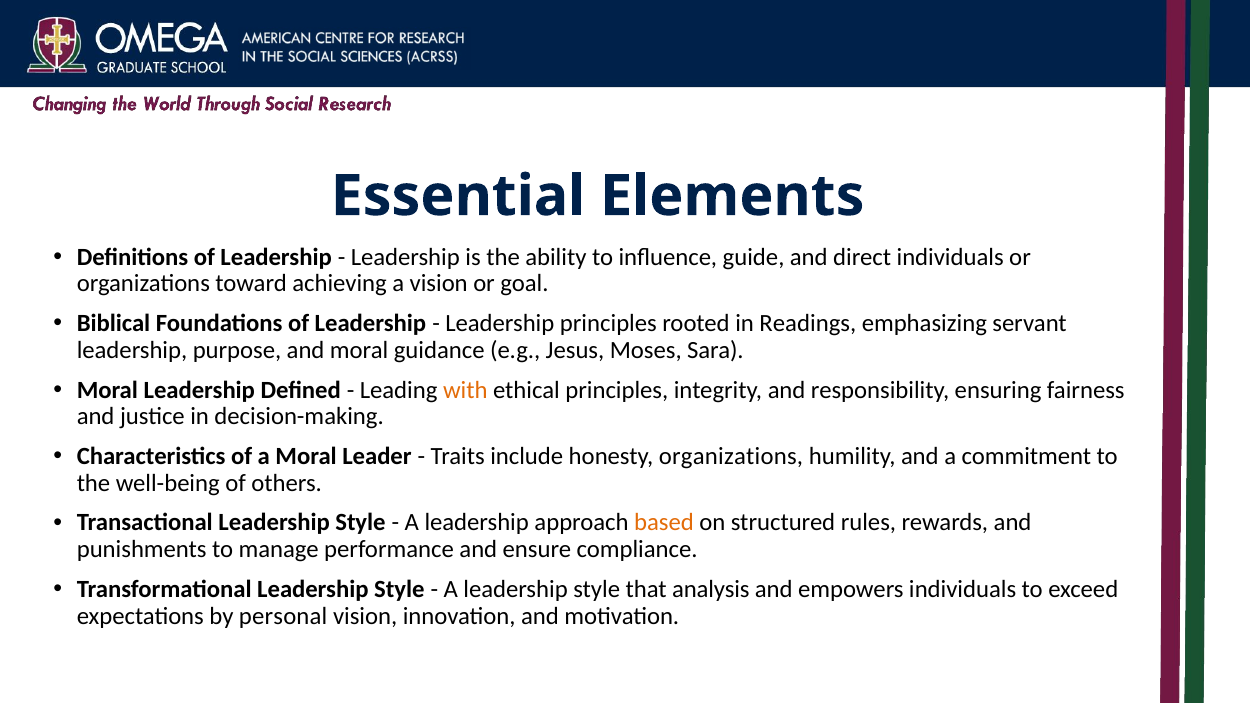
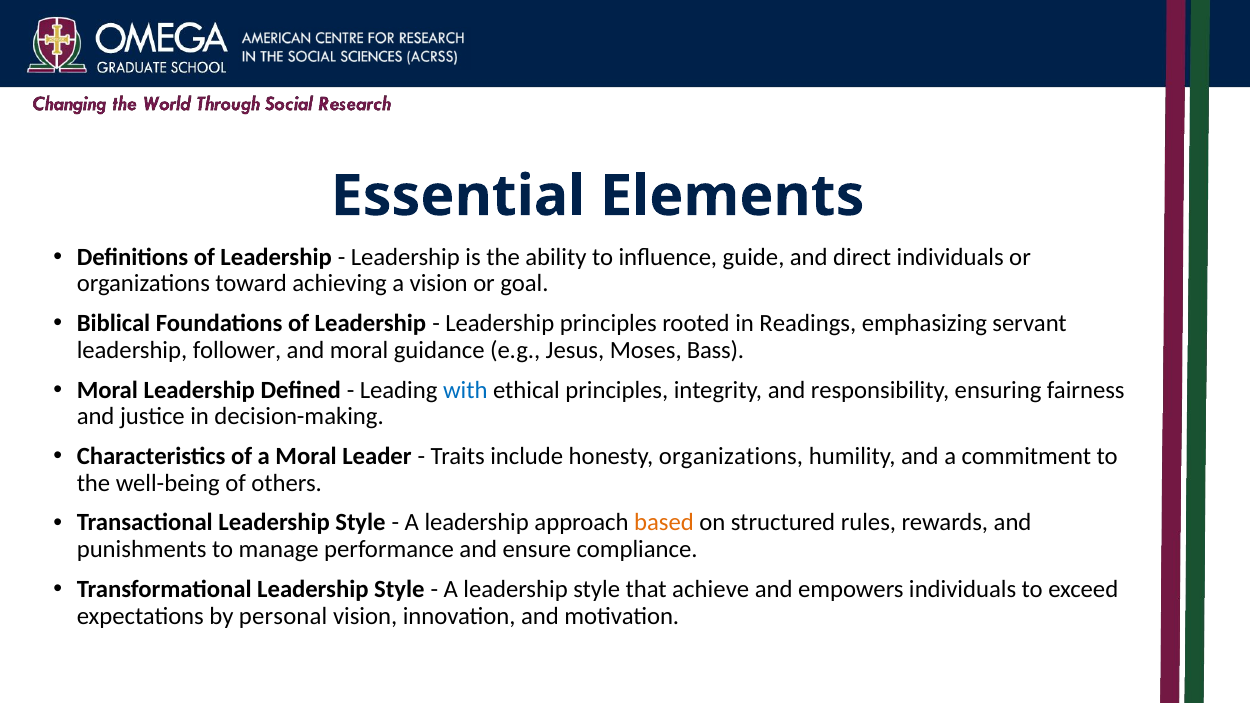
purpose: purpose -> follower (237, 350)
Sara: Sara -> Bass (716, 350)
with colour: orange -> blue (465, 390)
analysis: analysis -> achieve (711, 589)
